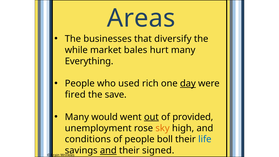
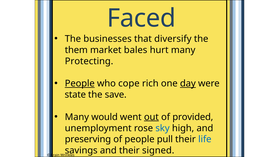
Areas: Areas -> Faced (141, 18)
while: while -> them (76, 50)
Everything: Everything -> Protecting (89, 61)
People underline: none -> present (80, 83)
used: used -> cope (129, 83)
fired: fired -> state (75, 95)
sky colour: orange -> blue (163, 128)
conditions: conditions -> preserving (88, 139)
boll: boll -> pull (165, 139)
and underline: present -> none (108, 150)
